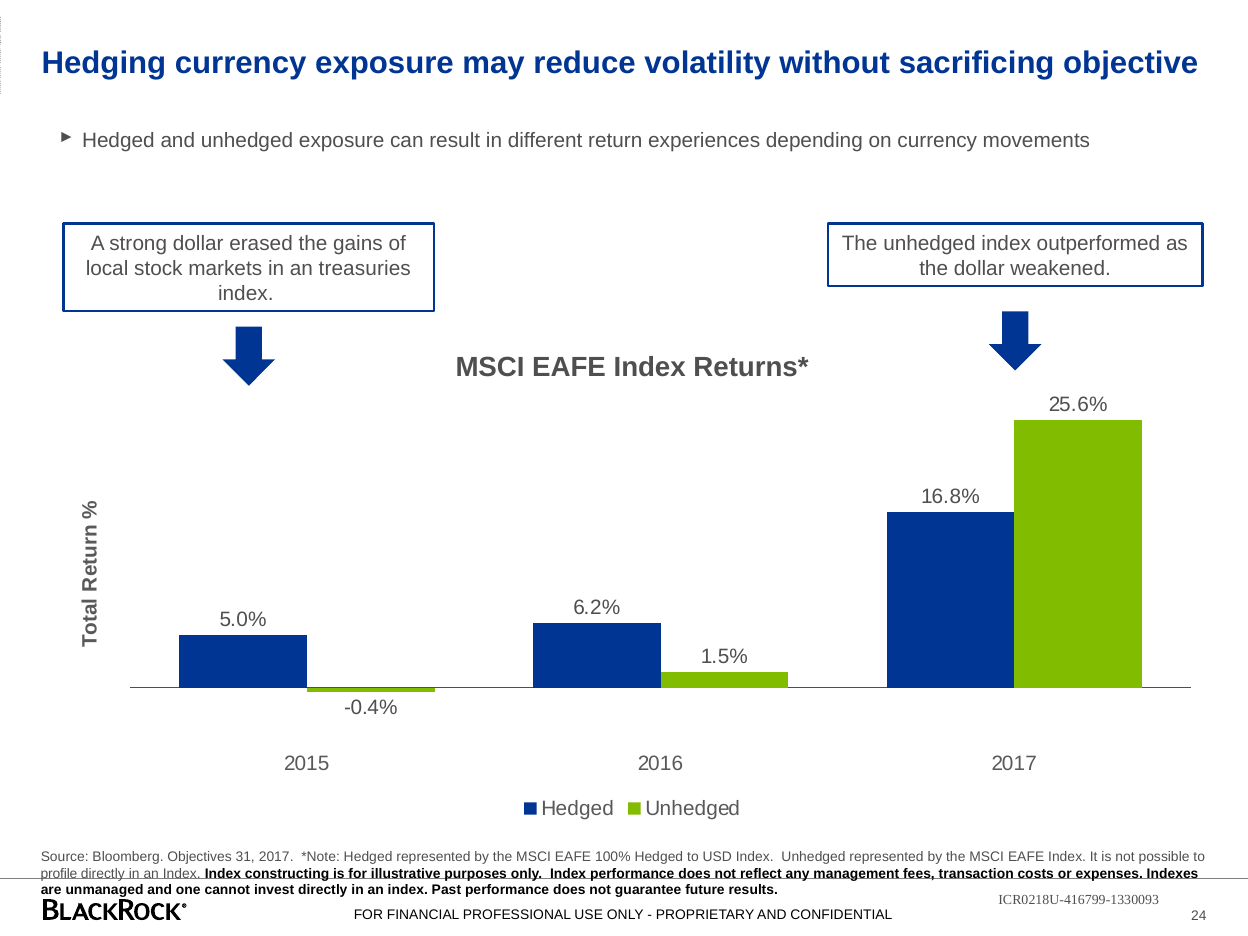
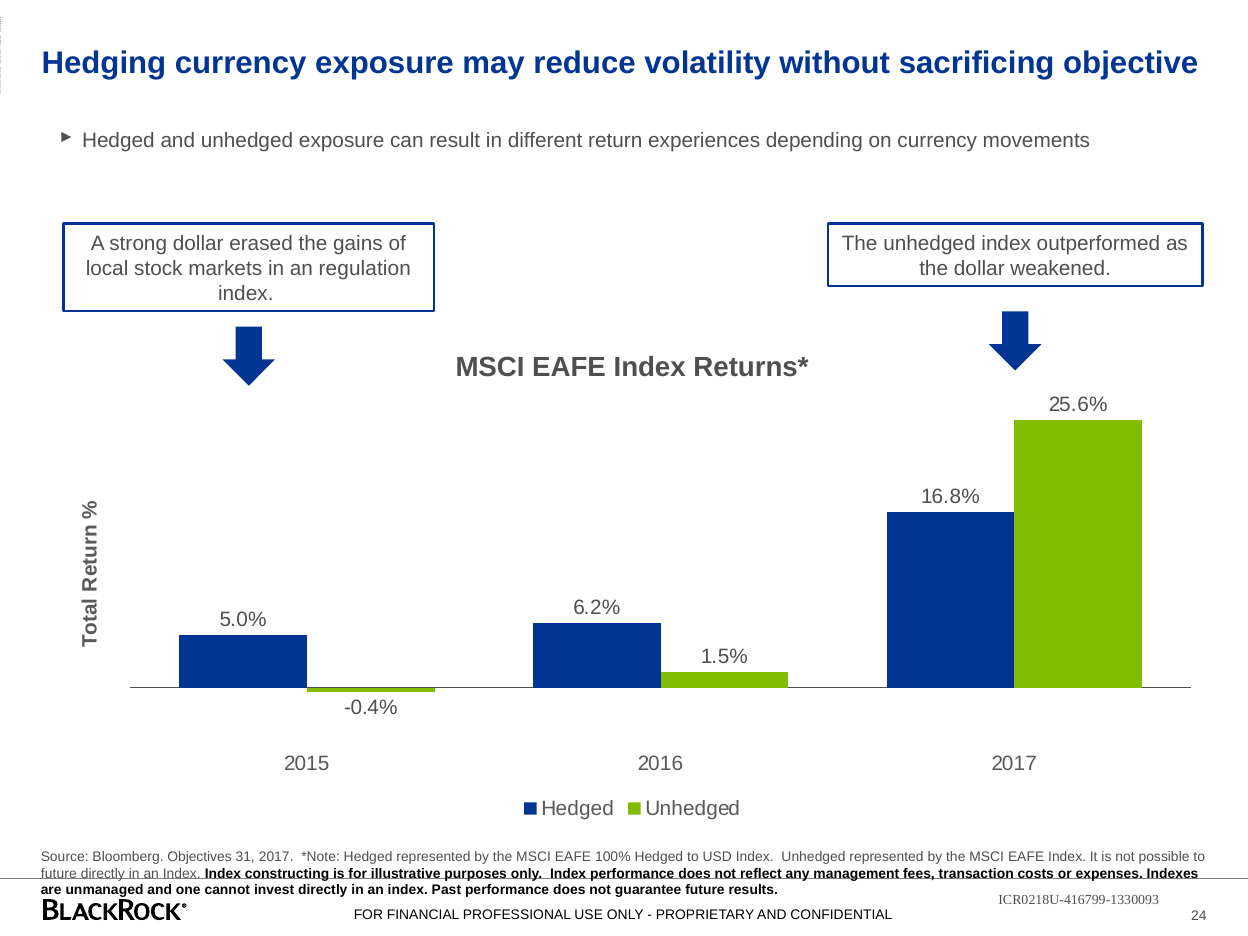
treasuries: treasuries -> regulation (365, 269)
profile: profile -> future (59, 873)
